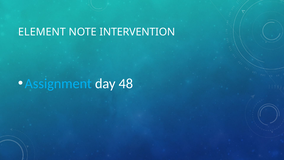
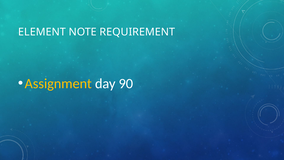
INTERVENTION: INTERVENTION -> REQUIREMENT (137, 32)
Assignment colour: light blue -> yellow (58, 83)
48: 48 -> 90 (126, 83)
